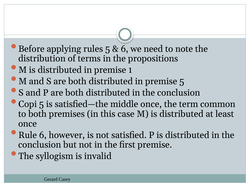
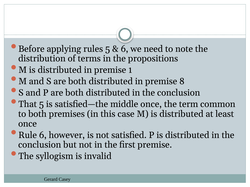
premise 5: 5 -> 8 (182, 82)
Copi: Copi -> That (28, 104)
